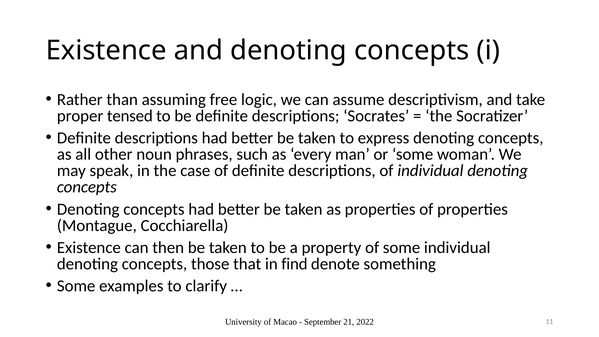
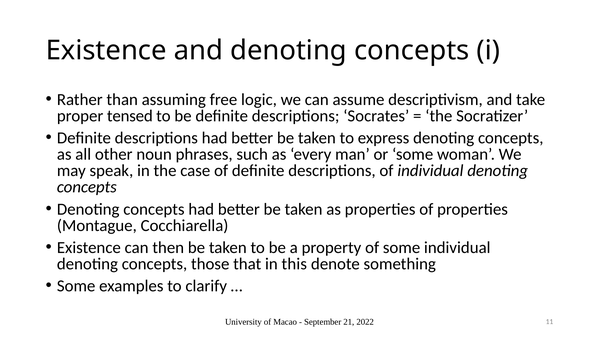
find: find -> this (294, 264)
